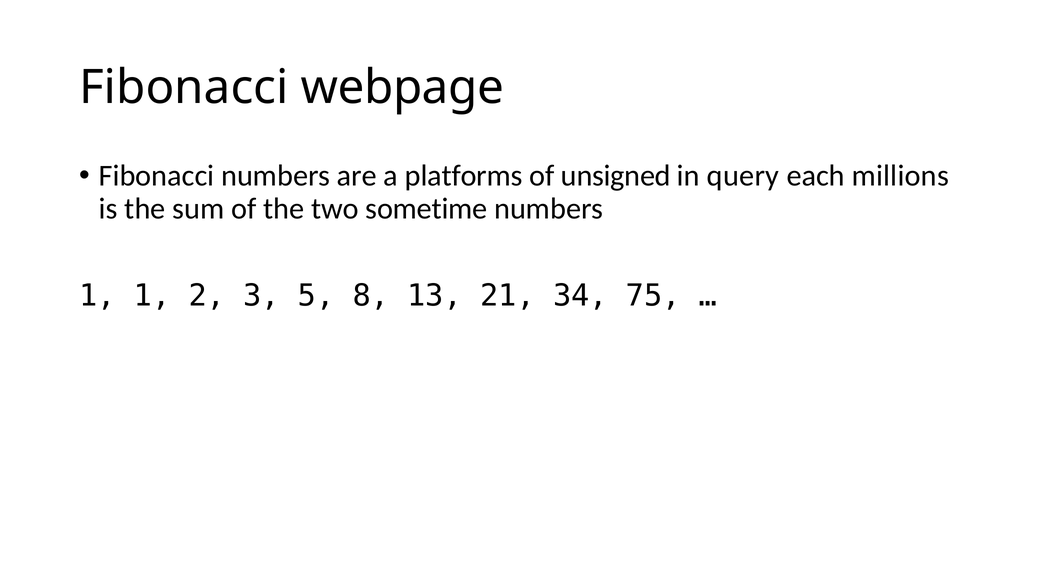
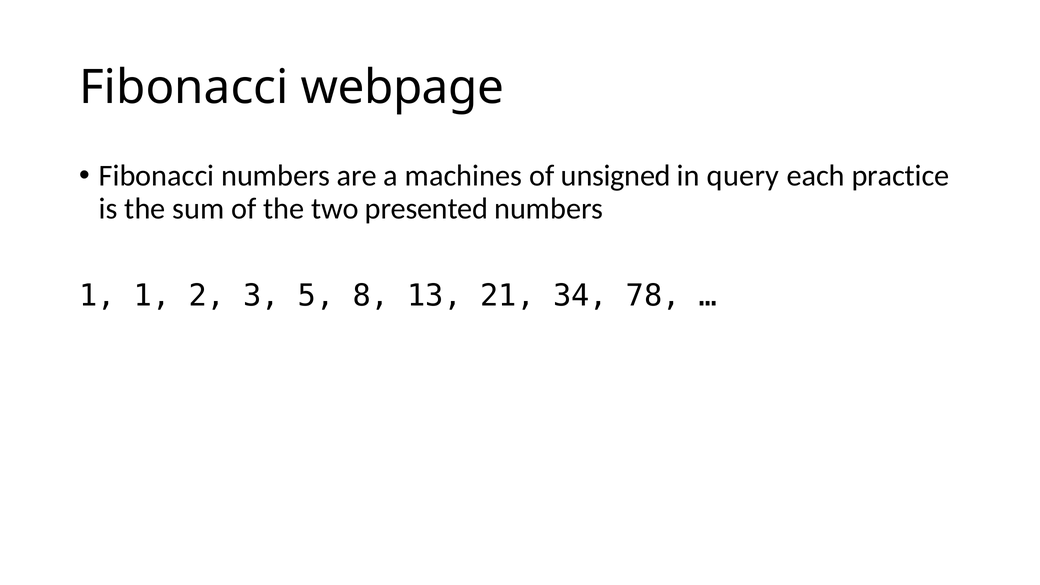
platforms: platforms -> machines (464, 176)
millions: millions -> practice (900, 176)
sometime: sometime -> presented (427, 209)
75: 75 -> 78 (653, 296)
